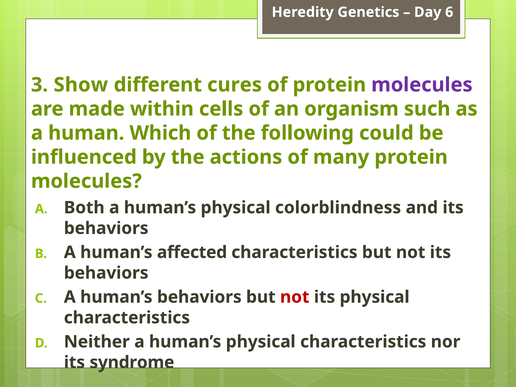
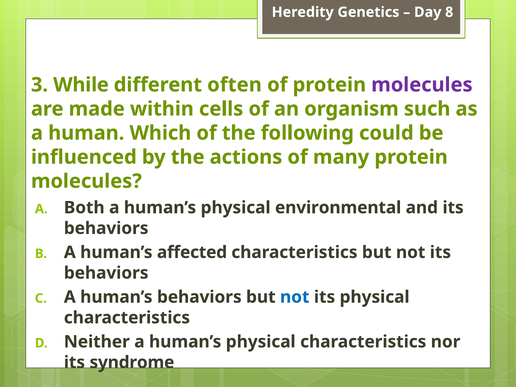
6: 6 -> 8 (449, 12)
Show: Show -> While (81, 85)
cures: cures -> often (234, 85)
colorblindness: colorblindness -> environmental (338, 208)
not colour: red -> blue (295, 297)
